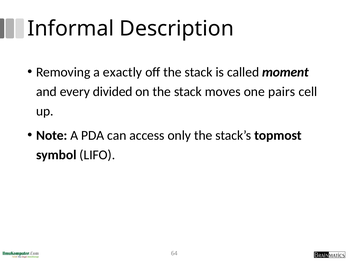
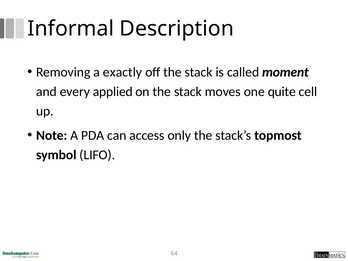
divided: divided -> applied (113, 92)
pairs: pairs -> quite (282, 92)
